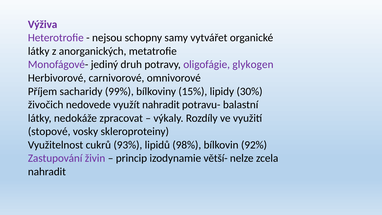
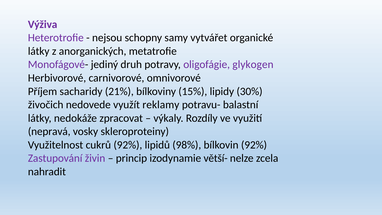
99%: 99% -> 21% (119, 91)
využít nahradit: nahradit -> reklamy (161, 105)
stopové: stopové -> nepravá (49, 131)
cukrů 93%: 93% -> 92% (128, 145)
